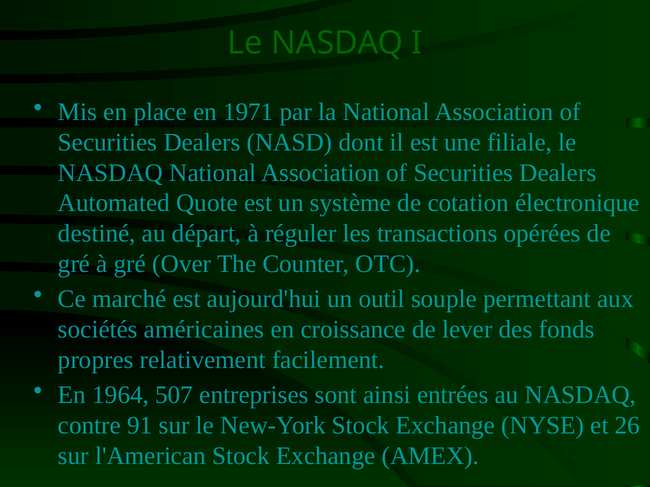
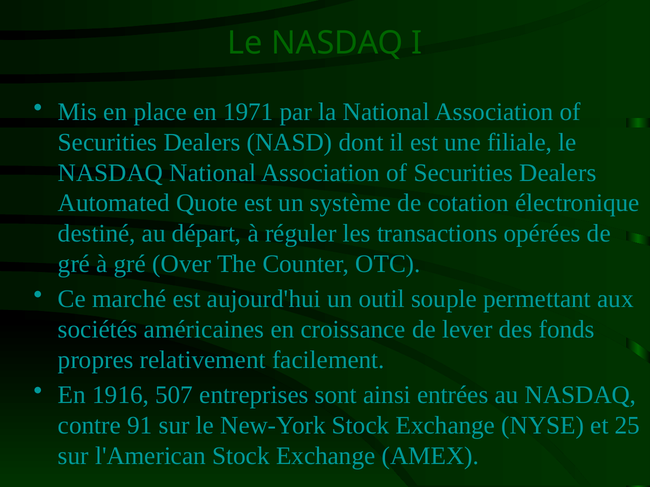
1964: 1964 -> 1916 (121, 396)
26: 26 -> 25 (627, 426)
